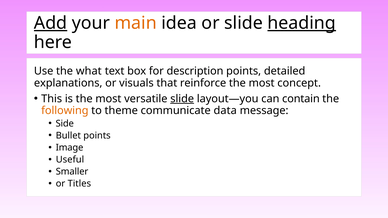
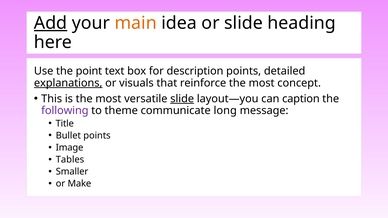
heading underline: present -> none (302, 23)
what: what -> point (89, 71)
explanations underline: none -> present (68, 83)
contain: contain -> caption (301, 99)
following colour: orange -> purple (65, 111)
data: data -> long (225, 111)
Side: Side -> Title (65, 124)
Useful: Useful -> Tables (70, 160)
Titles: Titles -> Make (79, 184)
